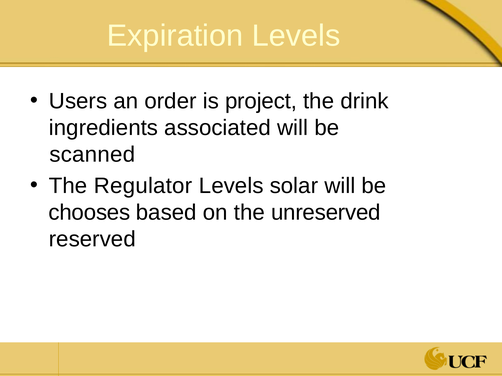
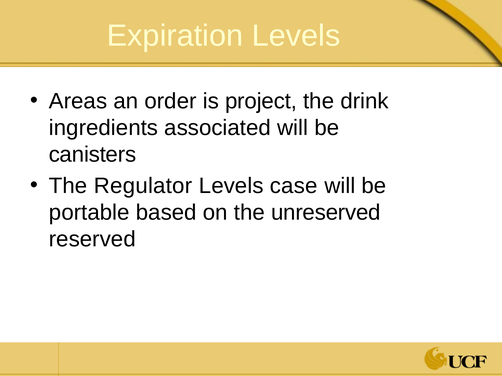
Users: Users -> Areas (78, 101)
scanned: scanned -> canisters (92, 155)
solar: solar -> case (294, 186)
chooses: chooses -> portable (89, 213)
